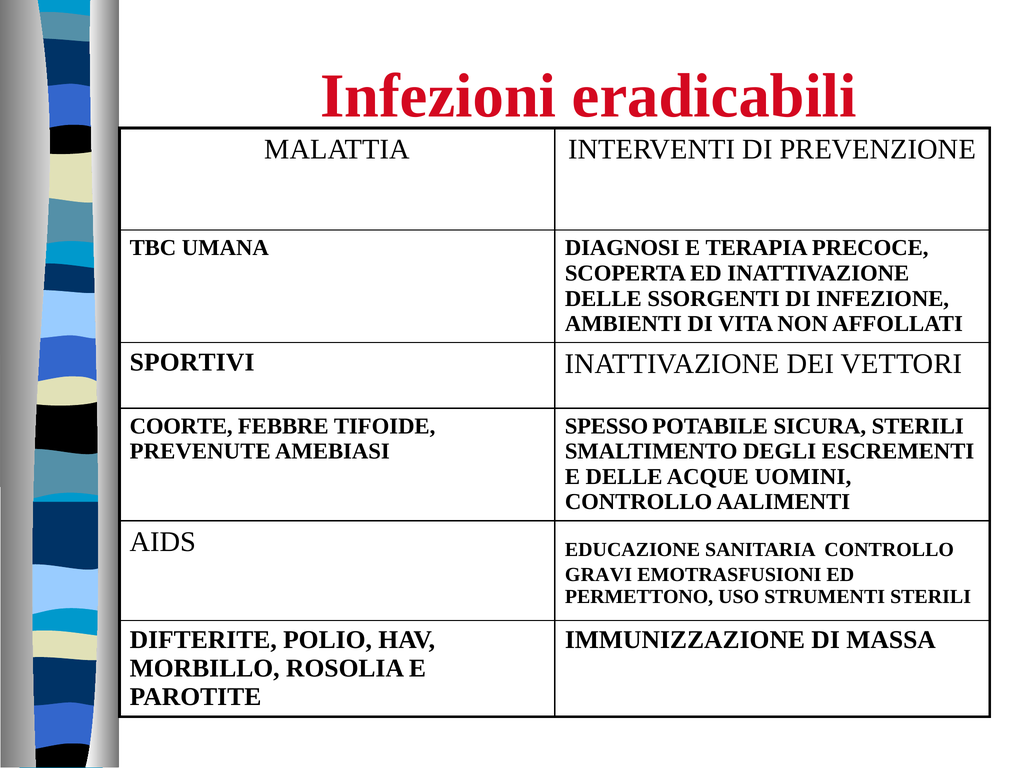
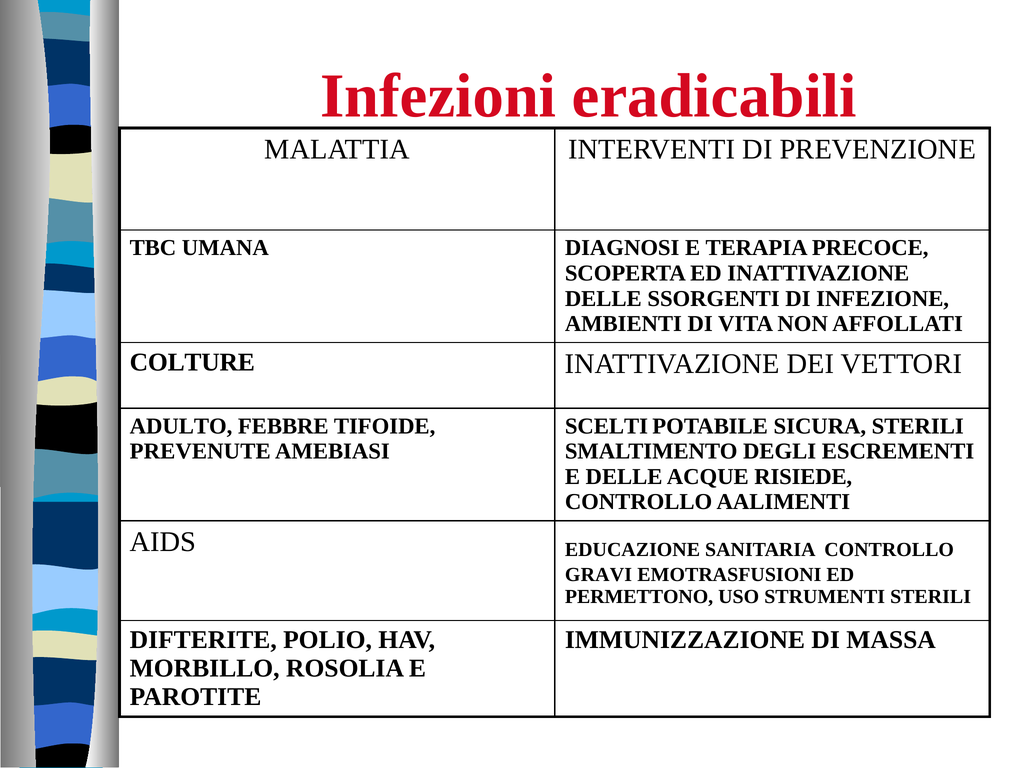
SPORTIVI: SPORTIVI -> COLTURE (192, 362)
COORTE: COORTE -> ADULTO (181, 426)
SPESSO: SPESSO -> SCELTI (606, 426)
UOMINI: UOMINI -> RISIEDE (803, 477)
